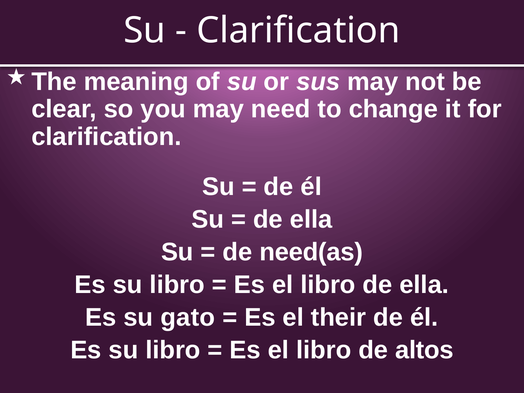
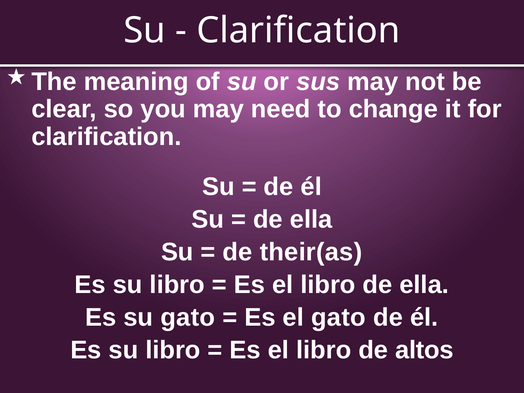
need(as: need(as -> their(as (311, 252)
el their: their -> gato (338, 317)
